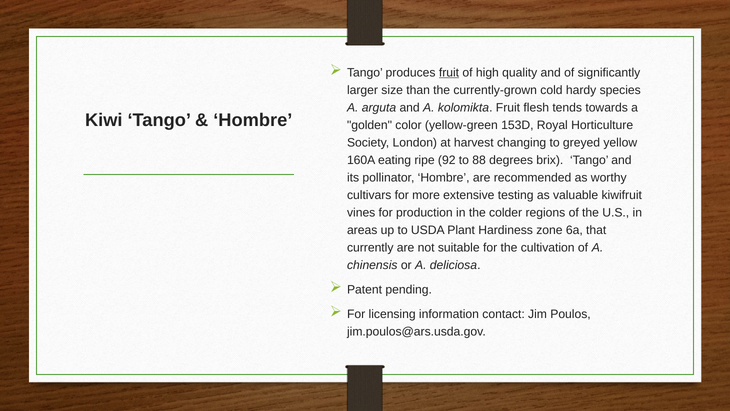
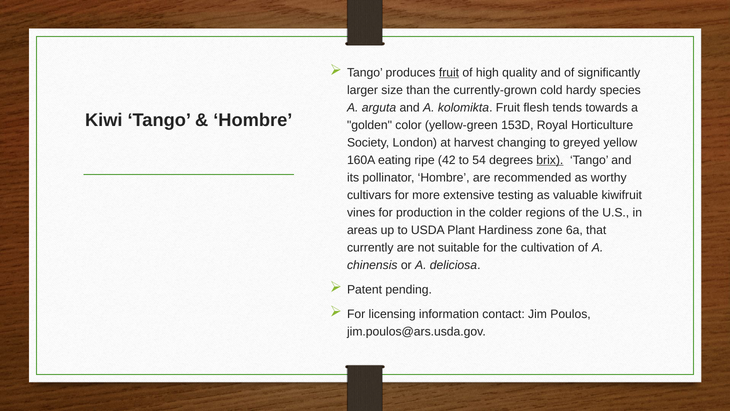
92: 92 -> 42 (447, 160)
88: 88 -> 54 (479, 160)
brix underline: none -> present (550, 160)
